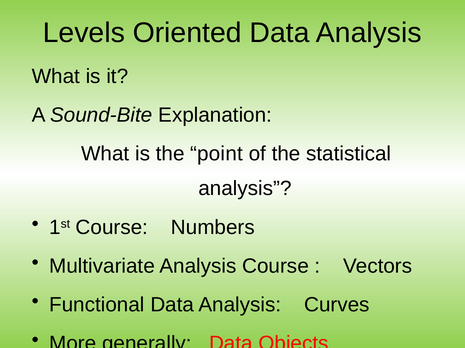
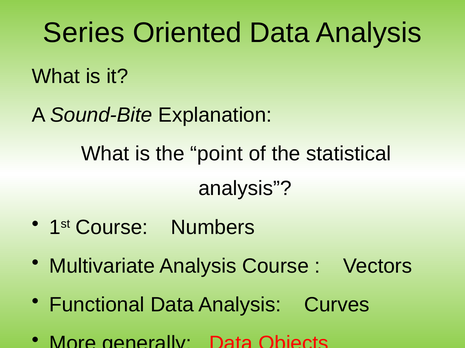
Levels: Levels -> Series (84, 33)
